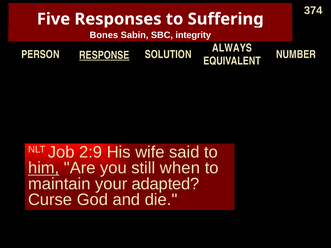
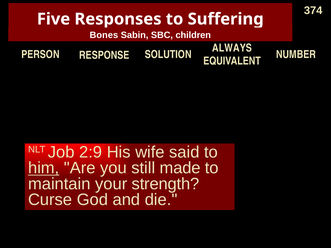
integrity: integrity -> children (193, 35)
RESPONSE underline: present -> none (104, 55)
when: when -> made (180, 168)
adapted: adapted -> strength (166, 184)
